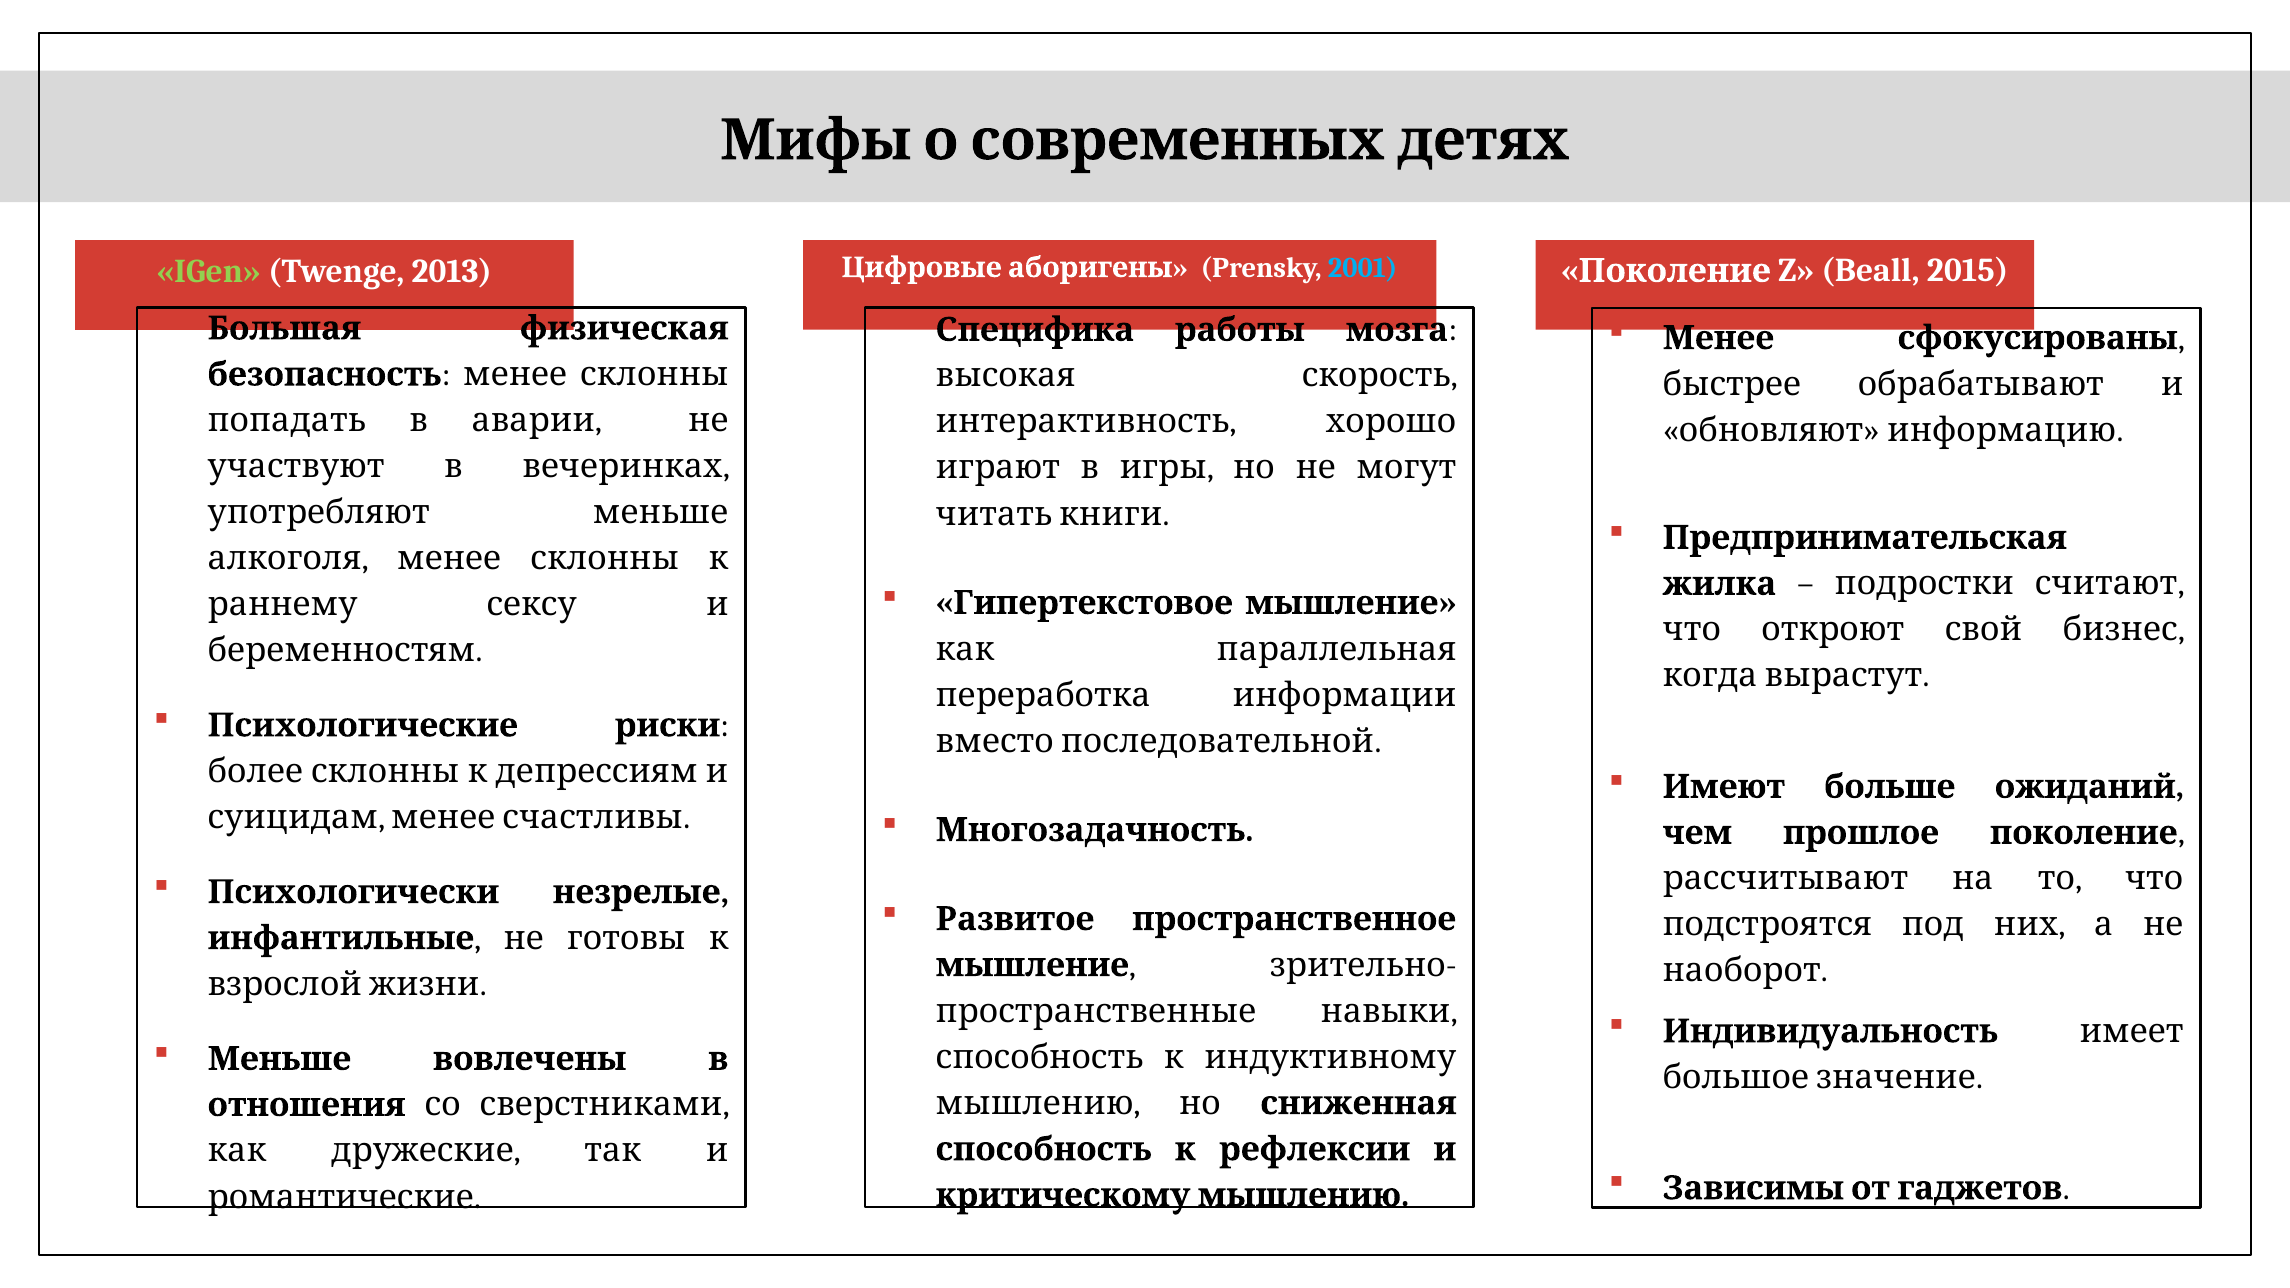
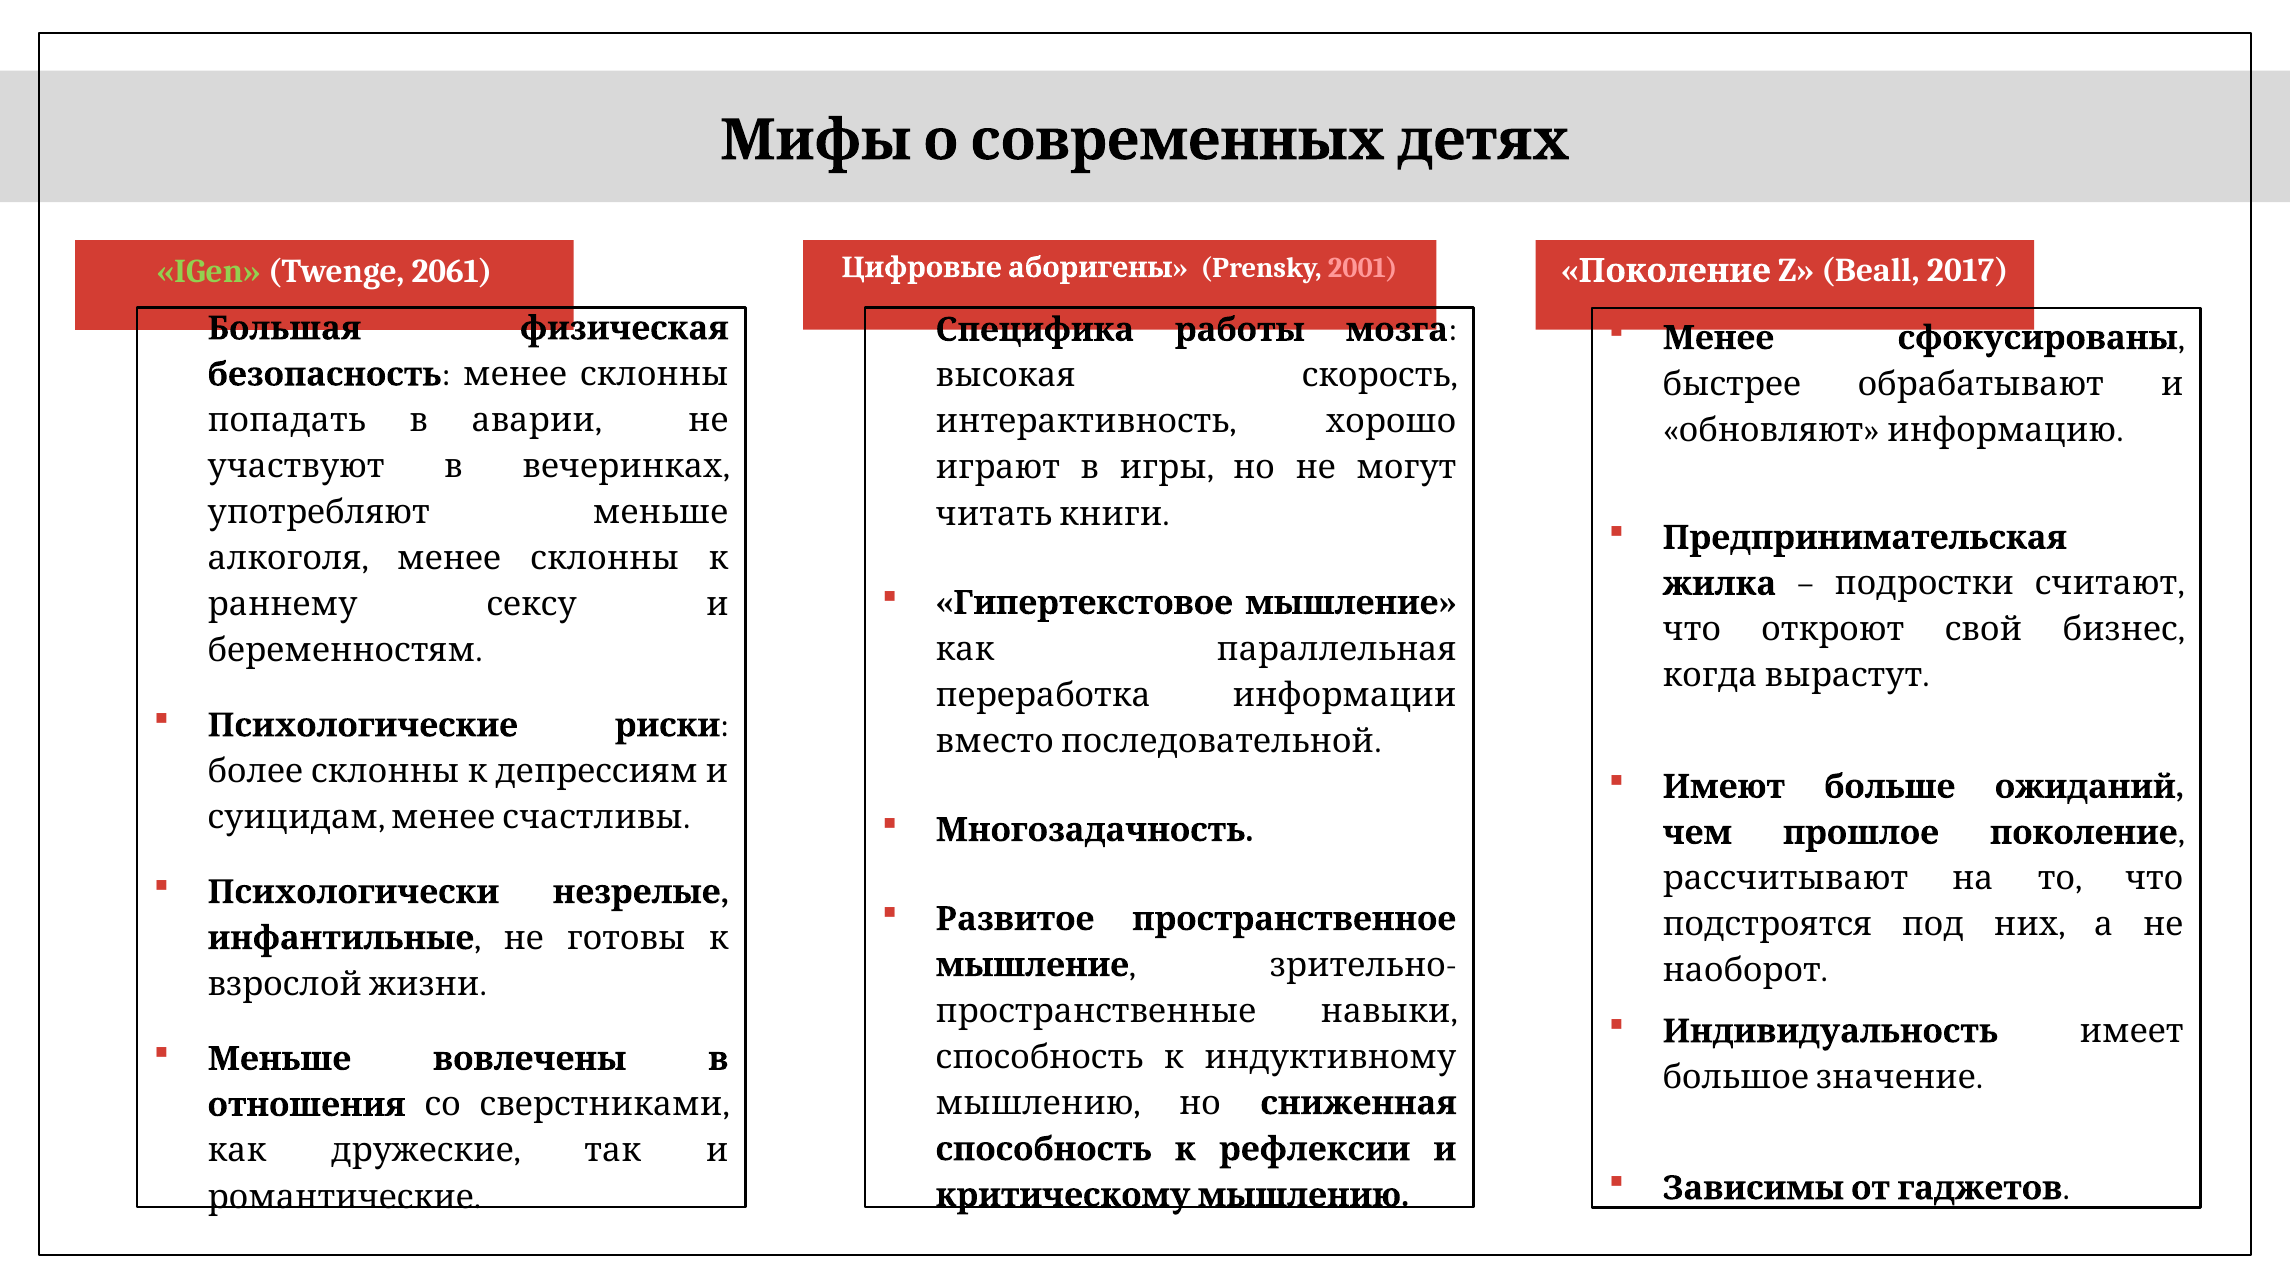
2013: 2013 -> 2061 (452, 271)
2015: 2015 -> 2017 (1968, 271)
2001 colour: light blue -> pink (1363, 268)
